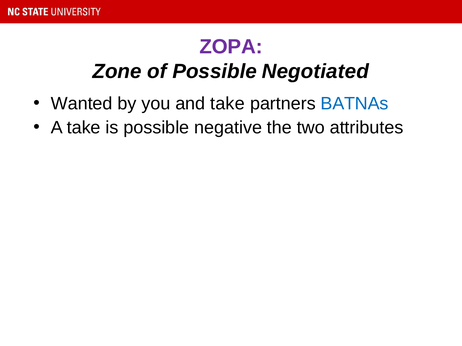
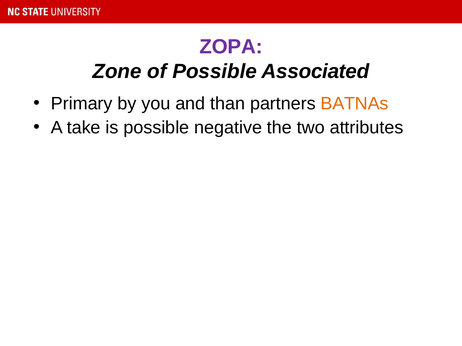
Negotiated: Negotiated -> Associated (315, 71)
Wanted: Wanted -> Primary (82, 104)
and take: take -> than (228, 104)
BATNAs colour: blue -> orange (355, 104)
